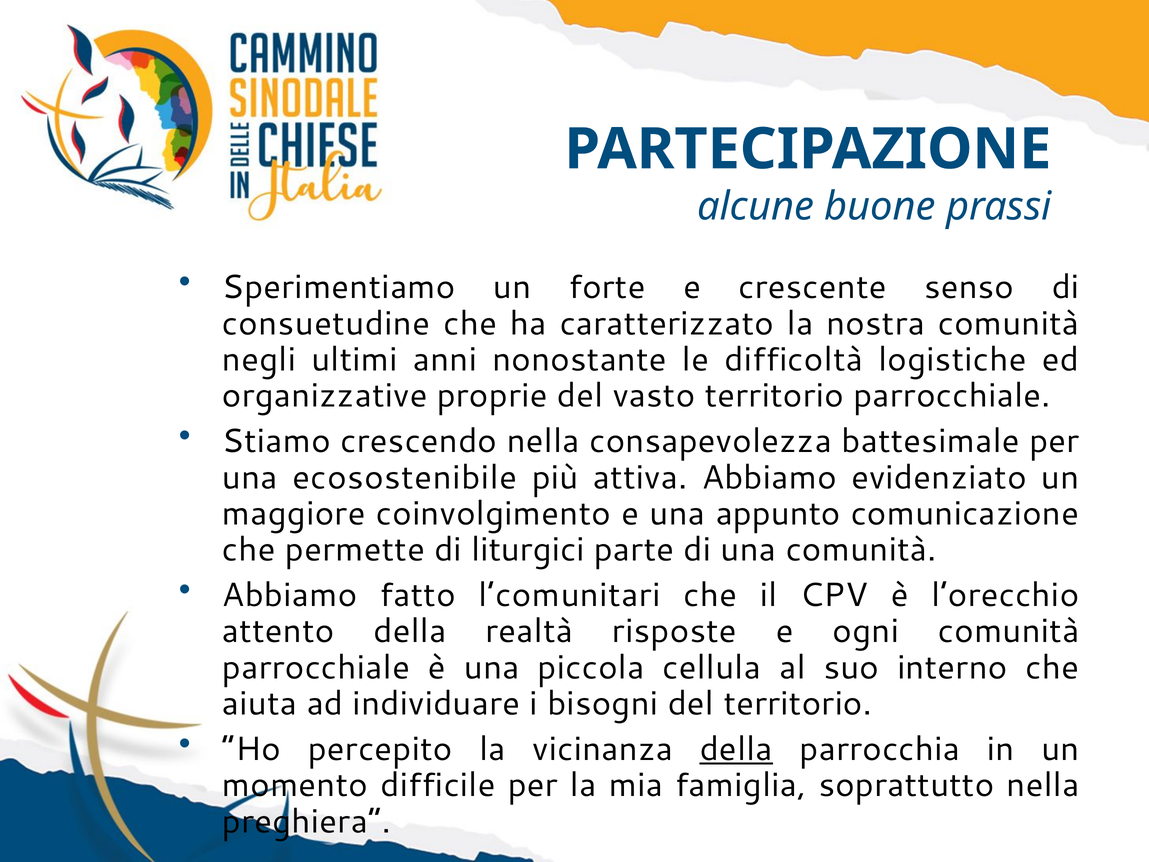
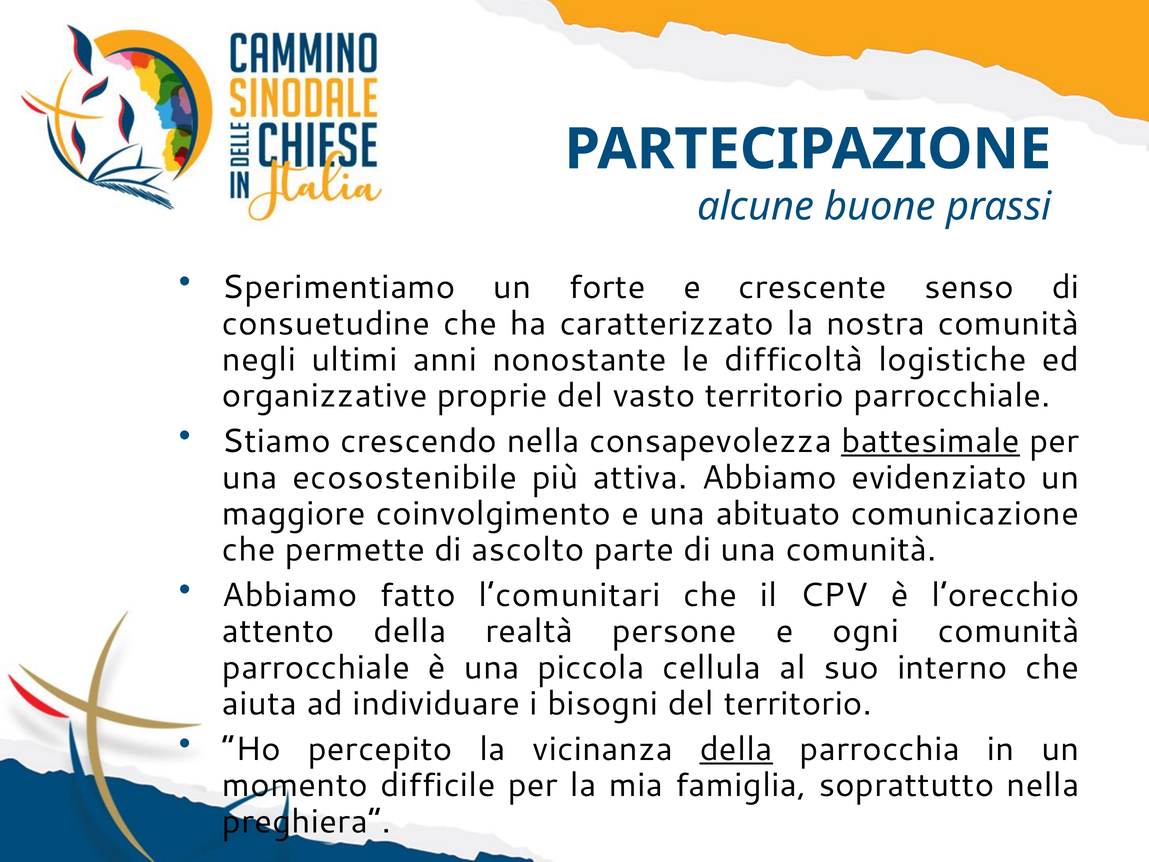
battesimale underline: none -> present (931, 441)
appunto: appunto -> abituato (778, 513)
liturgici: liturgici -> ascolto (528, 550)
risposte: risposte -> persone (674, 631)
